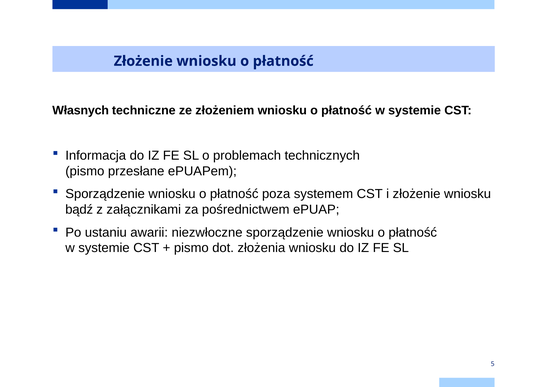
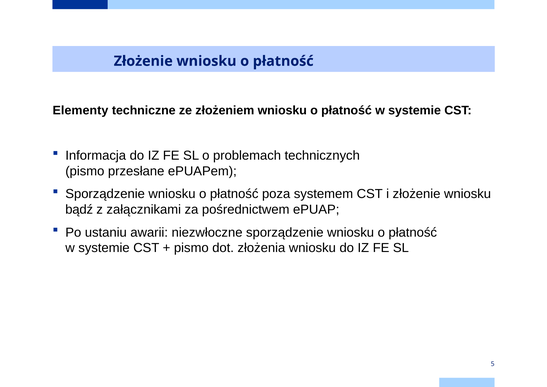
Własnych: Własnych -> Elementy (80, 110)
